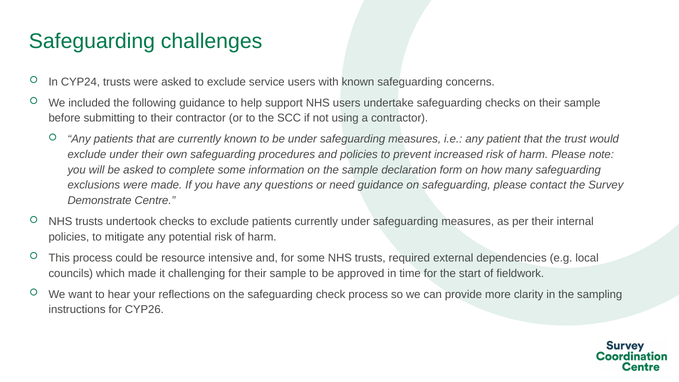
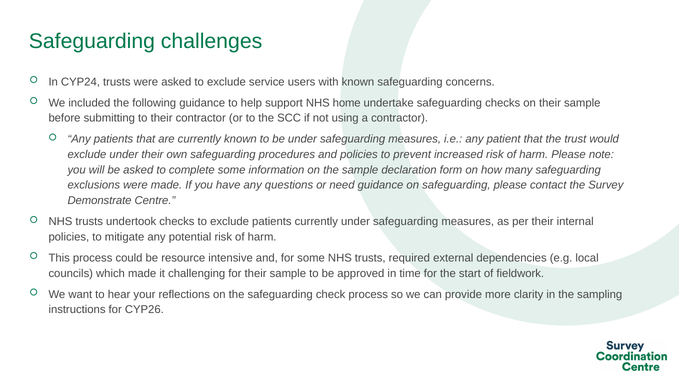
NHS users: users -> home (347, 103)
